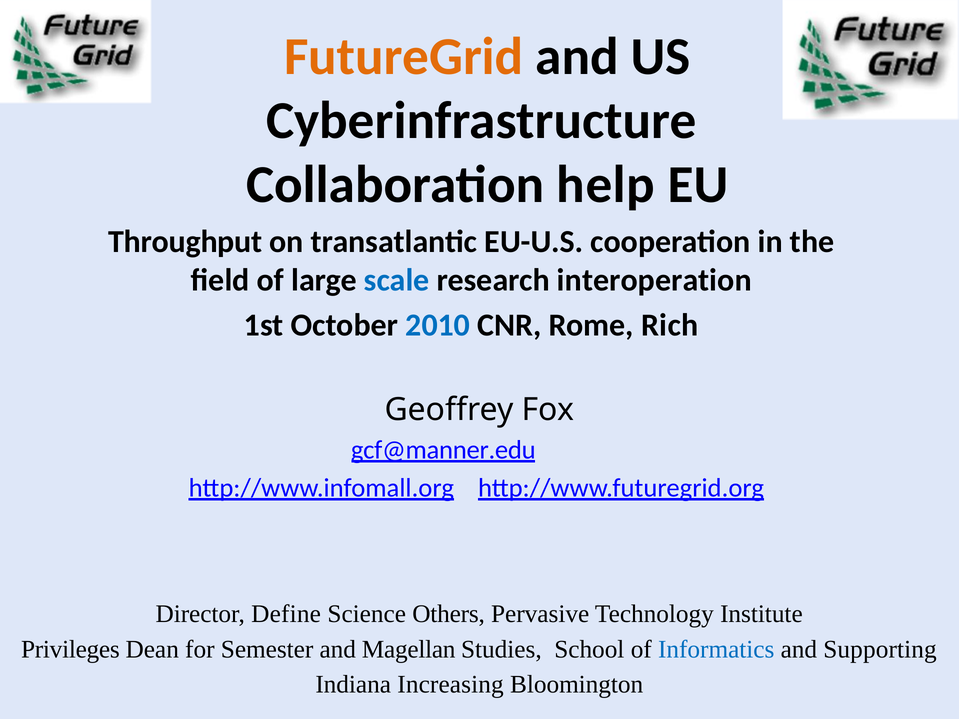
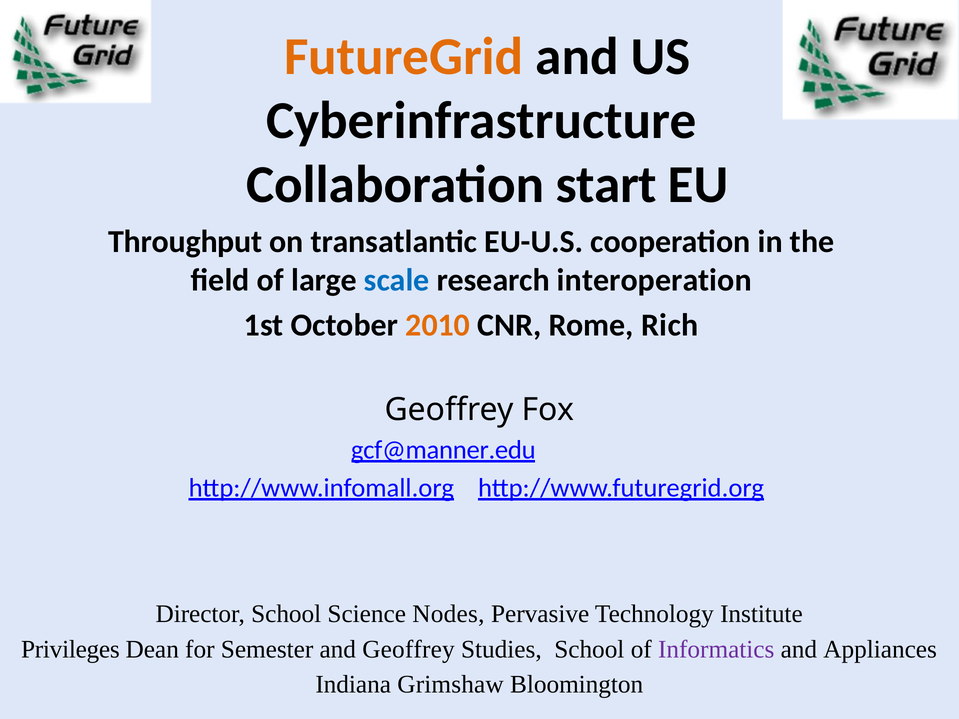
help: help -> start (606, 185)
2010 colour: blue -> orange (438, 325)
Director Define: Define -> School (286, 614)
Others: Others -> Nodes (448, 614)
and Magellan: Magellan -> Geoffrey (408, 649)
Informatics colour: blue -> purple (716, 649)
Supporting: Supporting -> Appliances (880, 649)
Increasing: Increasing -> Grimshaw (451, 685)
